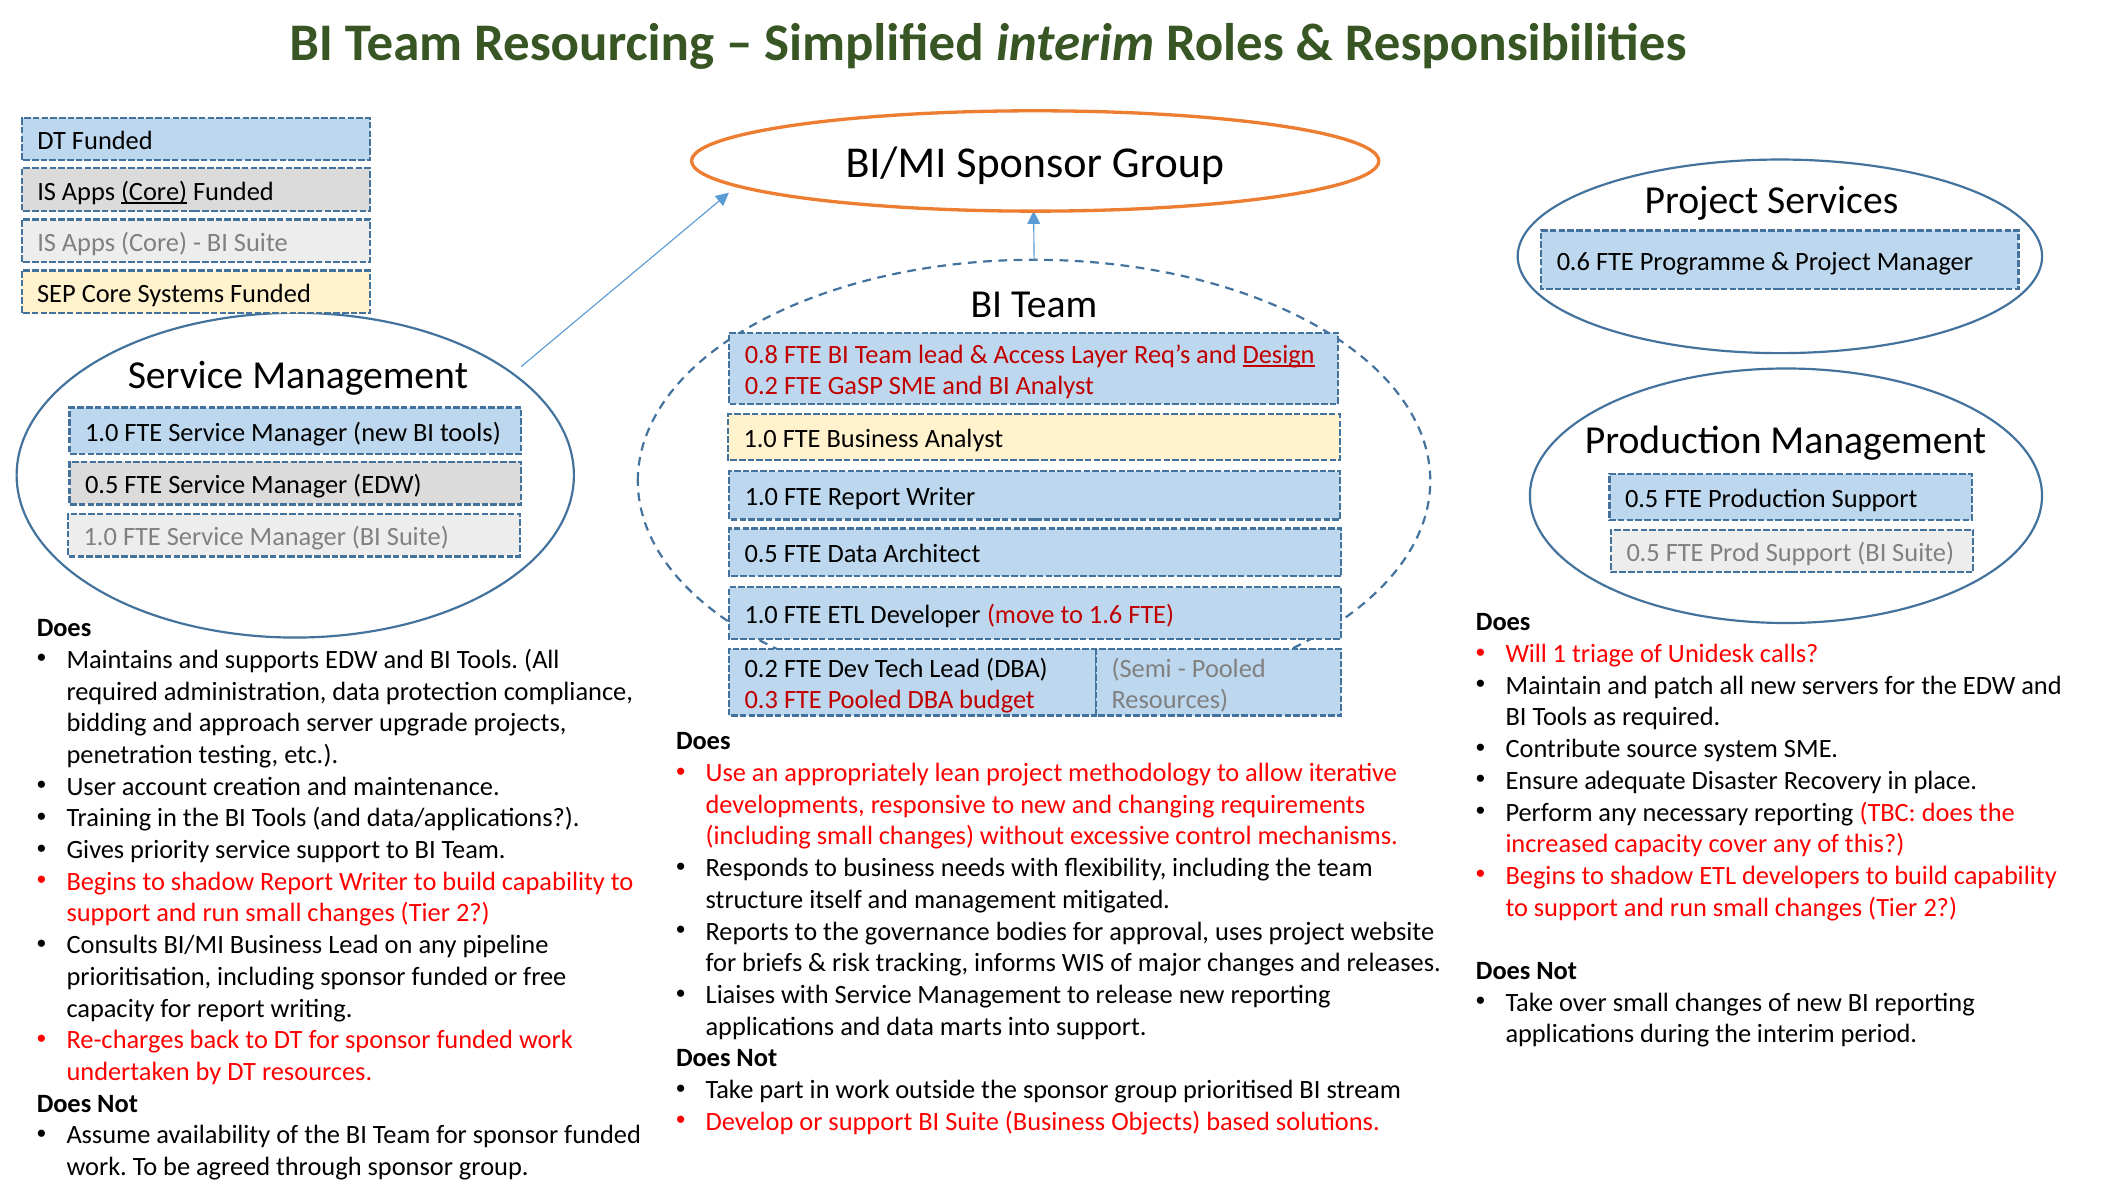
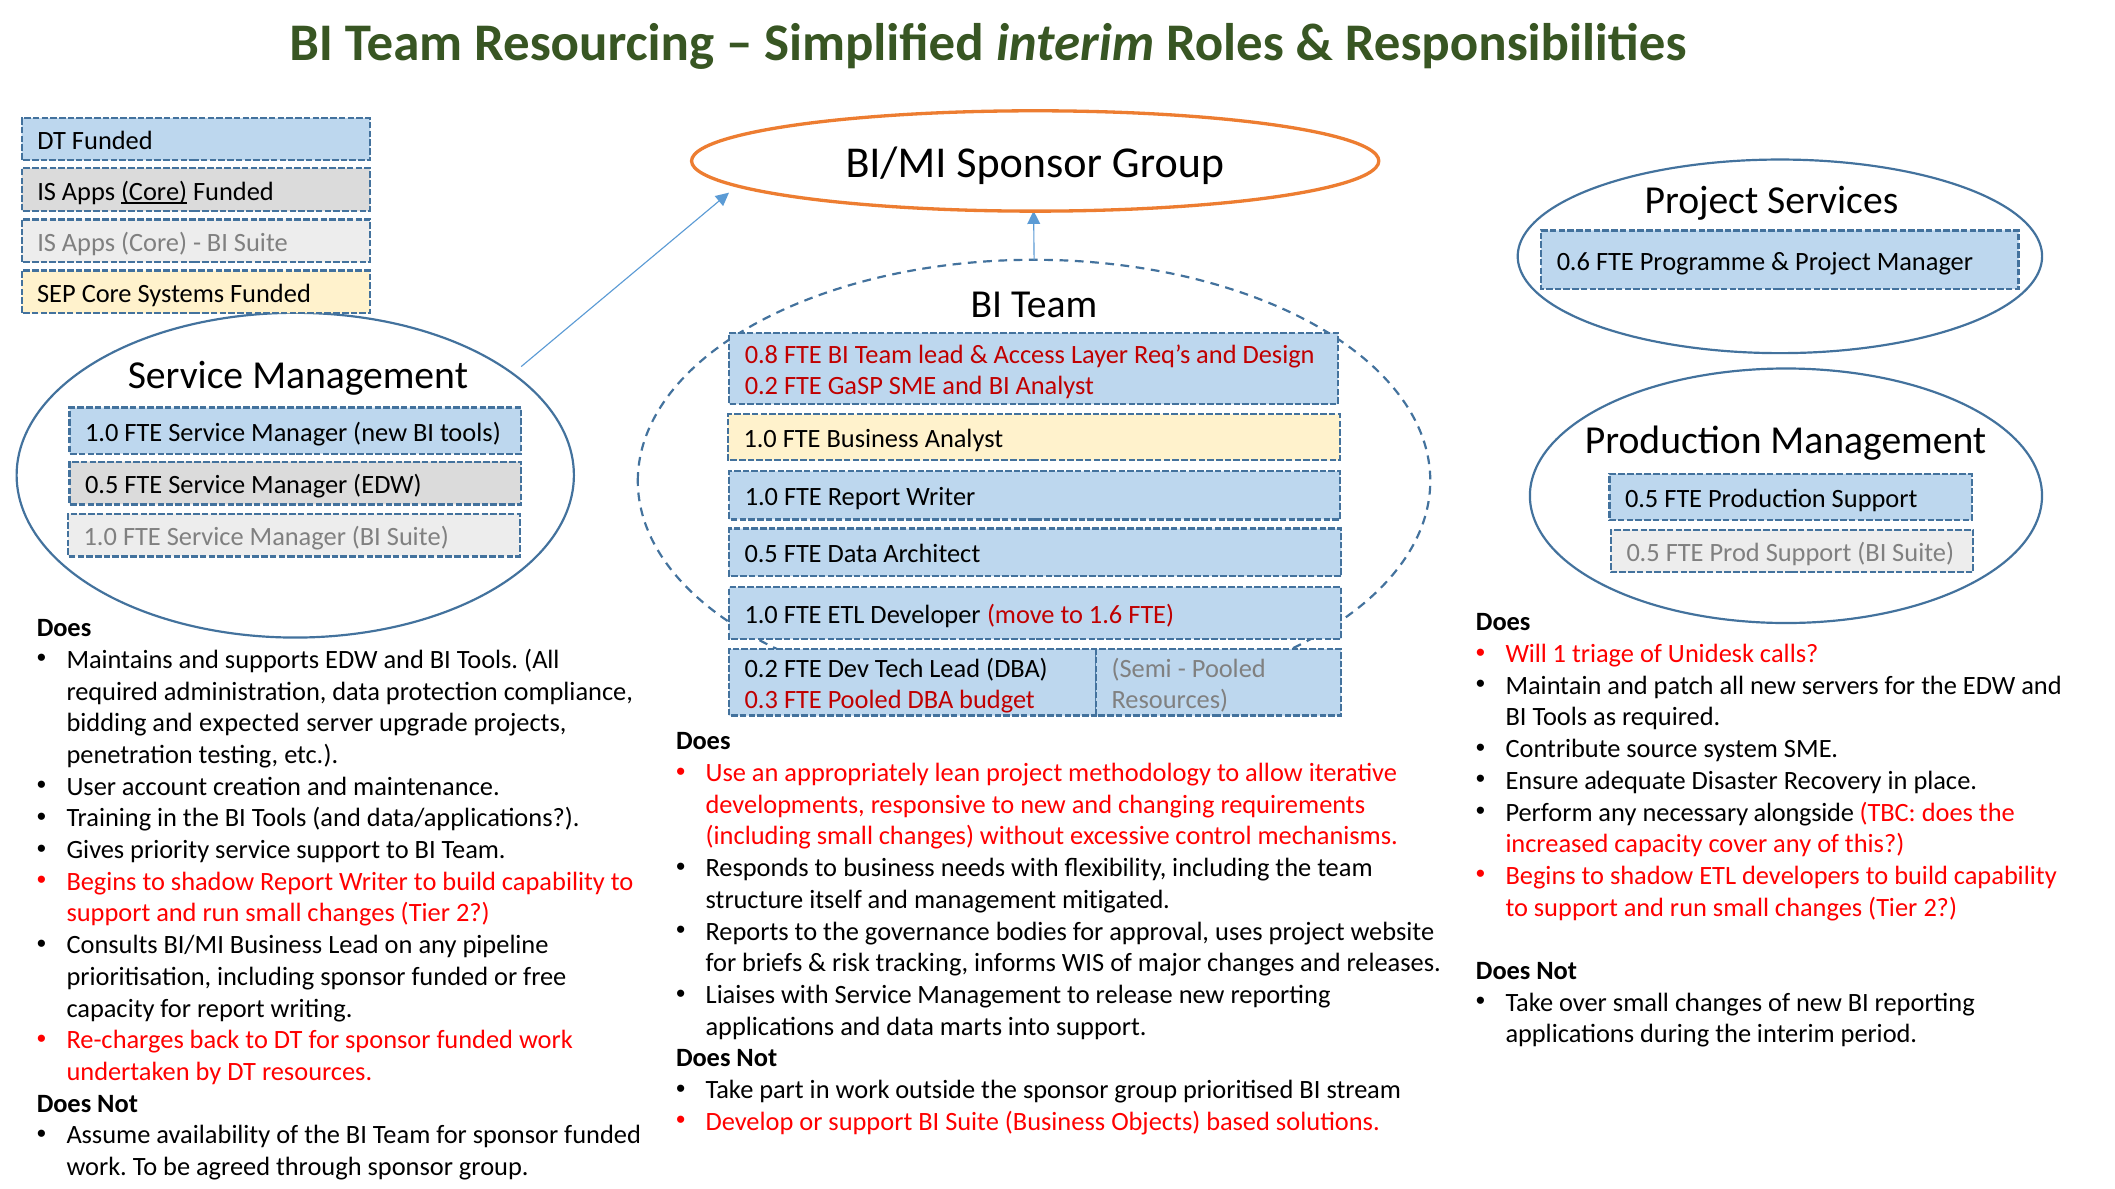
Design underline: present -> none (1279, 355)
approach: approach -> expected (249, 723)
necessary reporting: reporting -> alongside (1804, 813)
